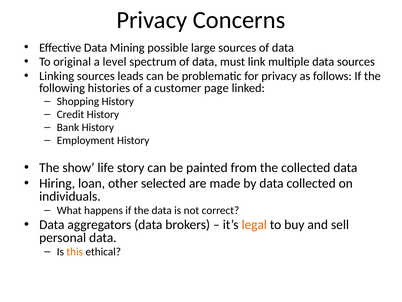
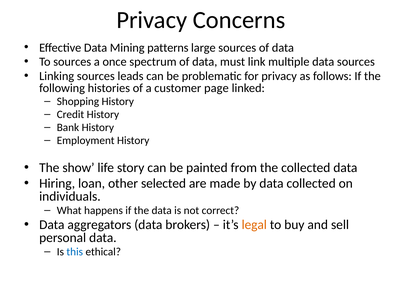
possible: possible -> patterns (168, 48)
To original: original -> sources (72, 62)
level: level -> once (115, 62)
this colour: orange -> blue (75, 252)
